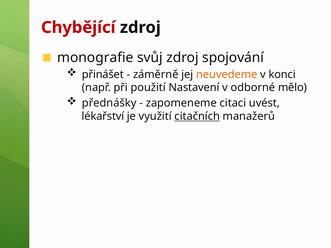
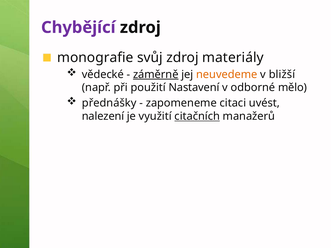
Chybějící colour: red -> purple (78, 27)
spojování: spojování -> materiály (233, 58)
přinášet: přinášet -> vědecké (103, 74)
záměrně underline: none -> present (156, 74)
konci: konci -> bližší (282, 74)
lékařství: lékařství -> nalezení (103, 116)
